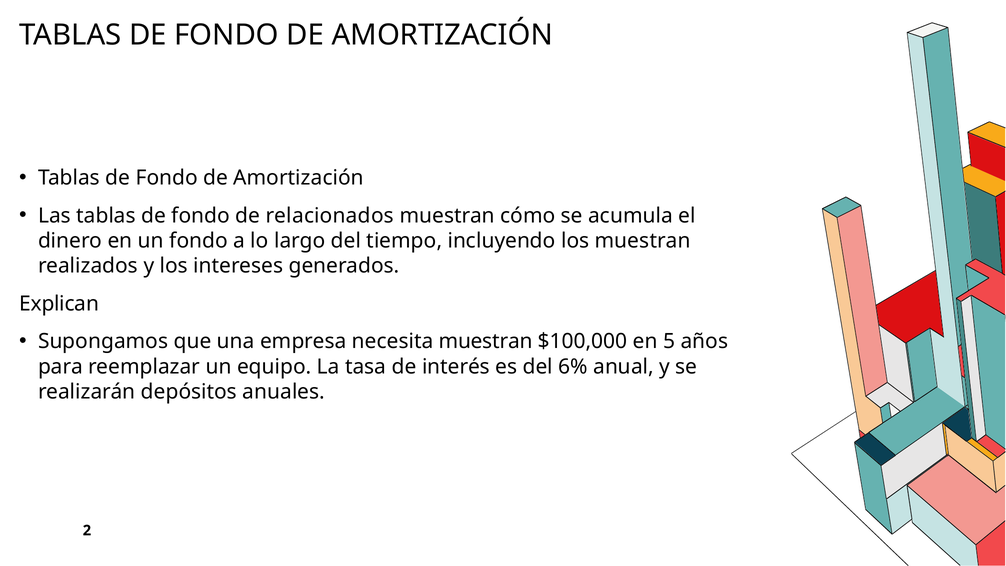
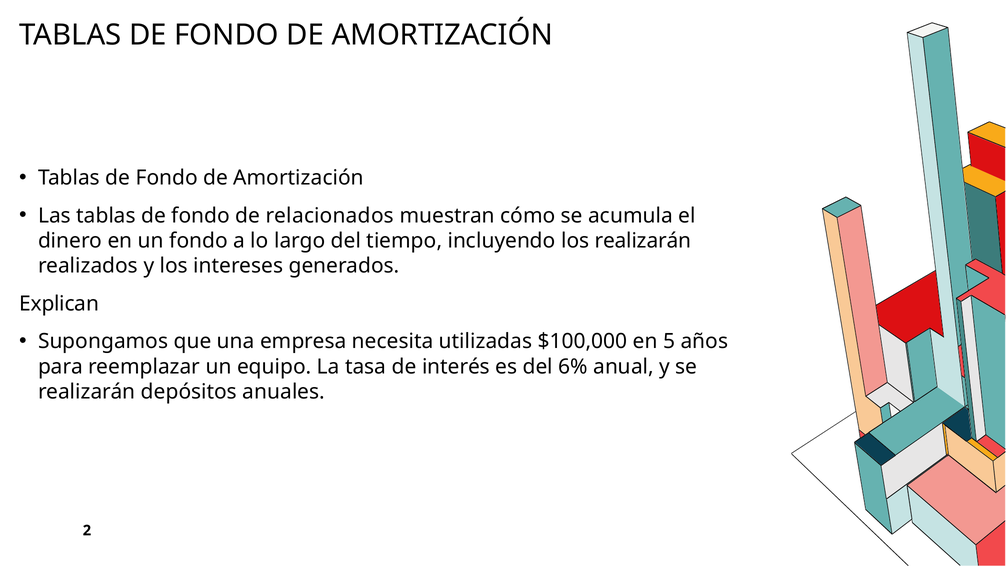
los muestran: muestran -> realizarán (643, 241)
necesita muestran: muestran -> utilizadas (486, 341)
